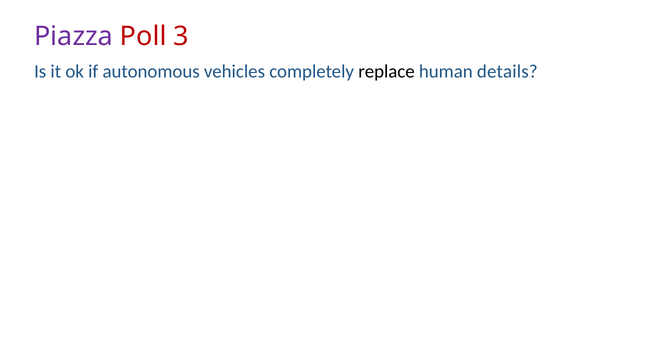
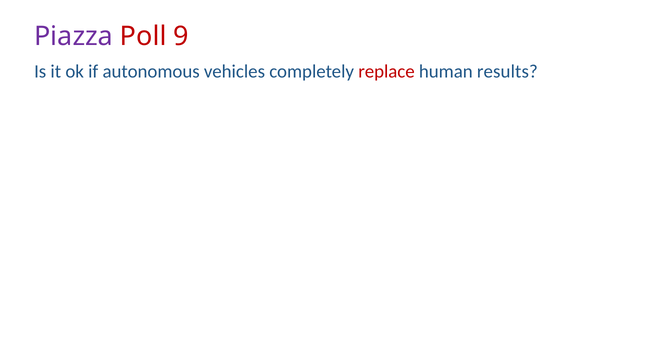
3: 3 -> 9 (181, 36)
replace colour: black -> red (386, 72)
details: details -> results (507, 72)
